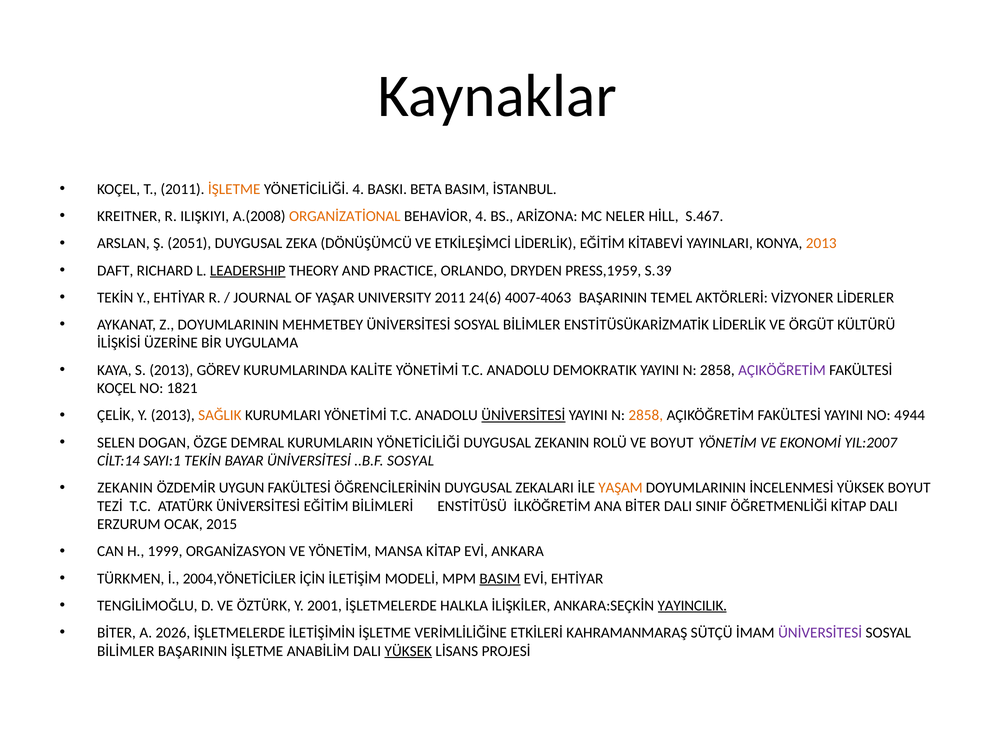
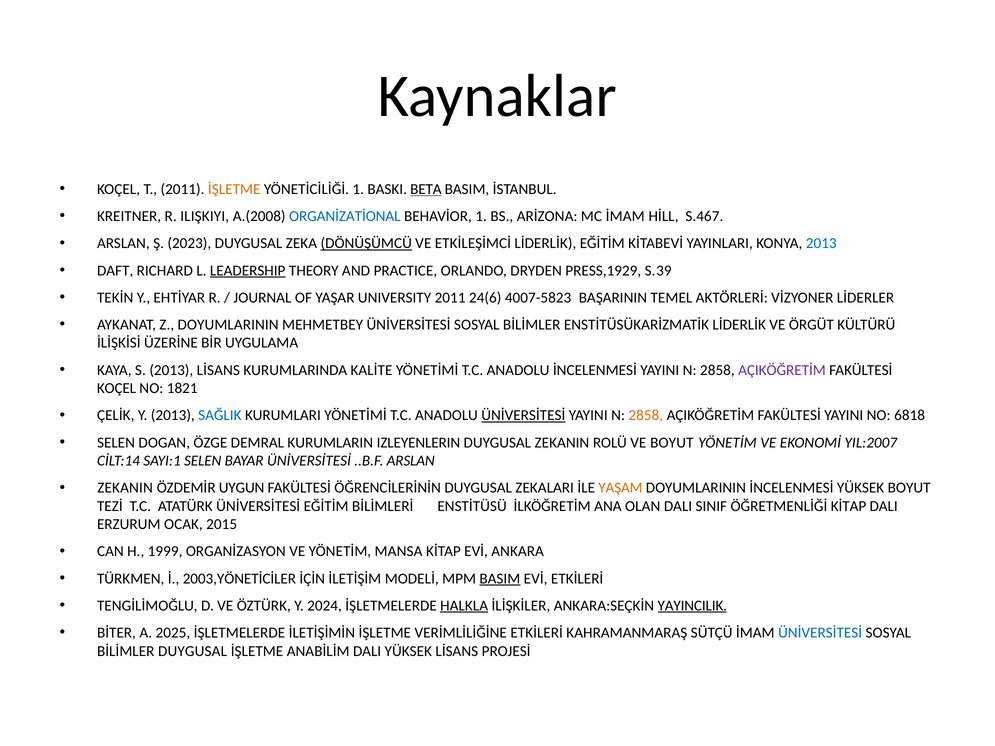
YÖNETİCİLİĞİ 4: 4 -> 1 (358, 189)
BETA underline: none -> present (426, 189)
ORGANİZATİONAL colour: orange -> blue (345, 216)
BEHAVİOR 4: 4 -> 1 (481, 216)
MC NELER: NELER -> İMAM (625, 216)
2051: 2051 -> 2023 (189, 243)
DÖNÜŞÜMCÜ underline: none -> present (366, 243)
2013 colour: orange -> blue (821, 243)
PRESS,1959: PRESS,1959 -> PRESS,1929 (603, 271)
4007-4063: 4007-4063 -> 4007-5823 (538, 298)
2013 GÖREV: GÖREV -> LİSANS (218, 370)
ANADOLU DEMOKRATIK: DEMOKRATIK -> İNCELENMESİ (595, 370)
SAĞLIK colour: orange -> blue (220, 416)
4944: 4944 -> 6818 (910, 416)
KURUMLARIN YÖNETİCİLİĞİ: YÖNETİCİLİĞİ -> IZLEYENLERIN (418, 443)
SAYI:1 TEKİN: TEKİN -> SELEN (203, 461)
..B.F SOSYAL: SOSYAL -> ARSLAN (411, 461)
ANA BİTER: BİTER -> OLAN (643, 506)
2004,YÖNETİCİLER: 2004,YÖNETİCİLER -> 2003,YÖNETİCİLER (239, 579)
EVİ EHTİYAR: EHTİYAR -> ETKİLERİ (577, 579)
2001: 2001 -> 2024 (325, 606)
HALKLA underline: none -> present (464, 606)
2026: 2026 -> 2025 (173, 633)
ÜNİVERSİTESİ colour: purple -> blue (820, 633)
BİLİMLER BAŞARININ: BAŞARININ -> DUYGUSAL (193, 651)
YÜKSEK underline: present -> none (408, 651)
